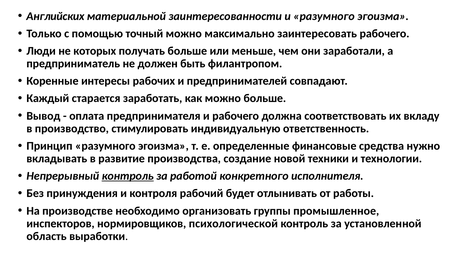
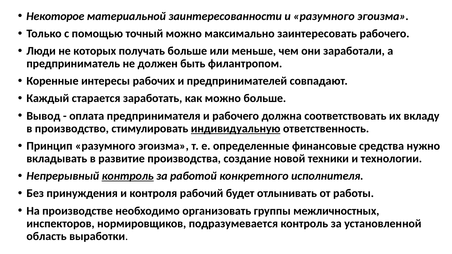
Английских: Английских -> Некоторое (55, 16)
индивидуальную underline: none -> present (236, 129)
промышленное: промышленное -> межличностных (336, 211)
психологической: психологической -> подразумевается (233, 224)
